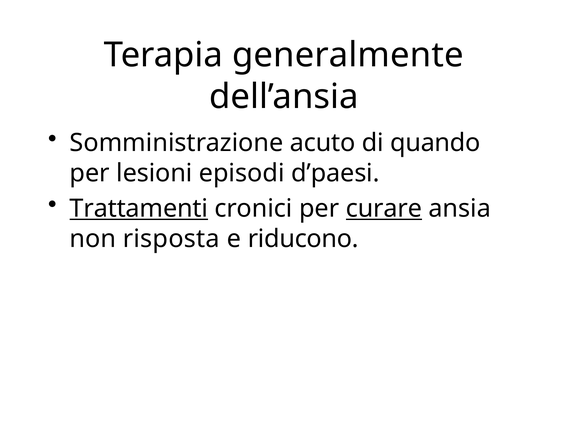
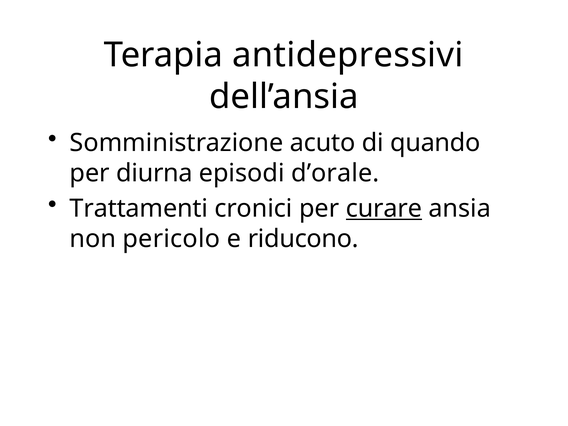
generalmente: generalmente -> antidepressivi (348, 55)
lesioni: lesioni -> diurna (154, 173)
d’paesi: d’paesi -> d’orale (335, 173)
Trattamenti underline: present -> none (139, 208)
risposta: risposta -> pericolo (171, 239)
